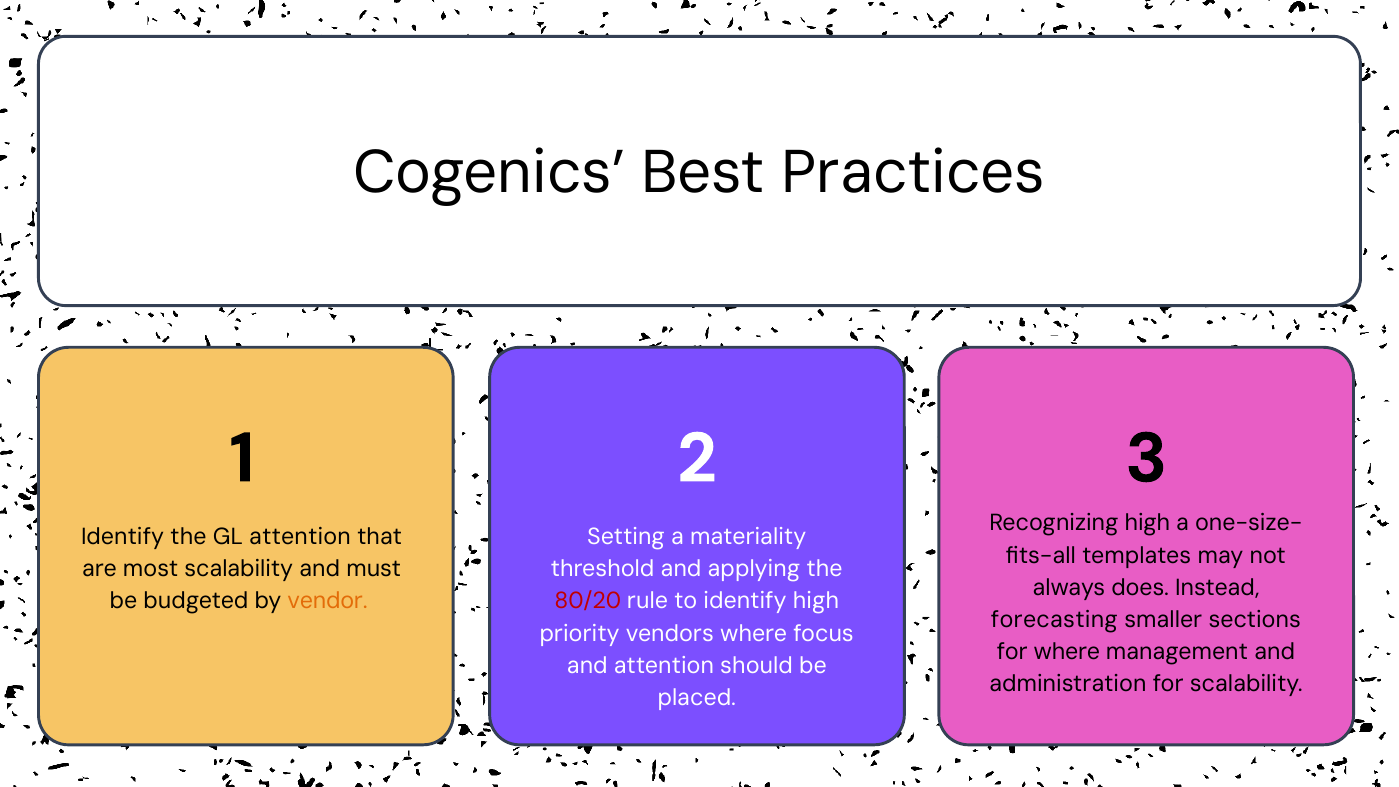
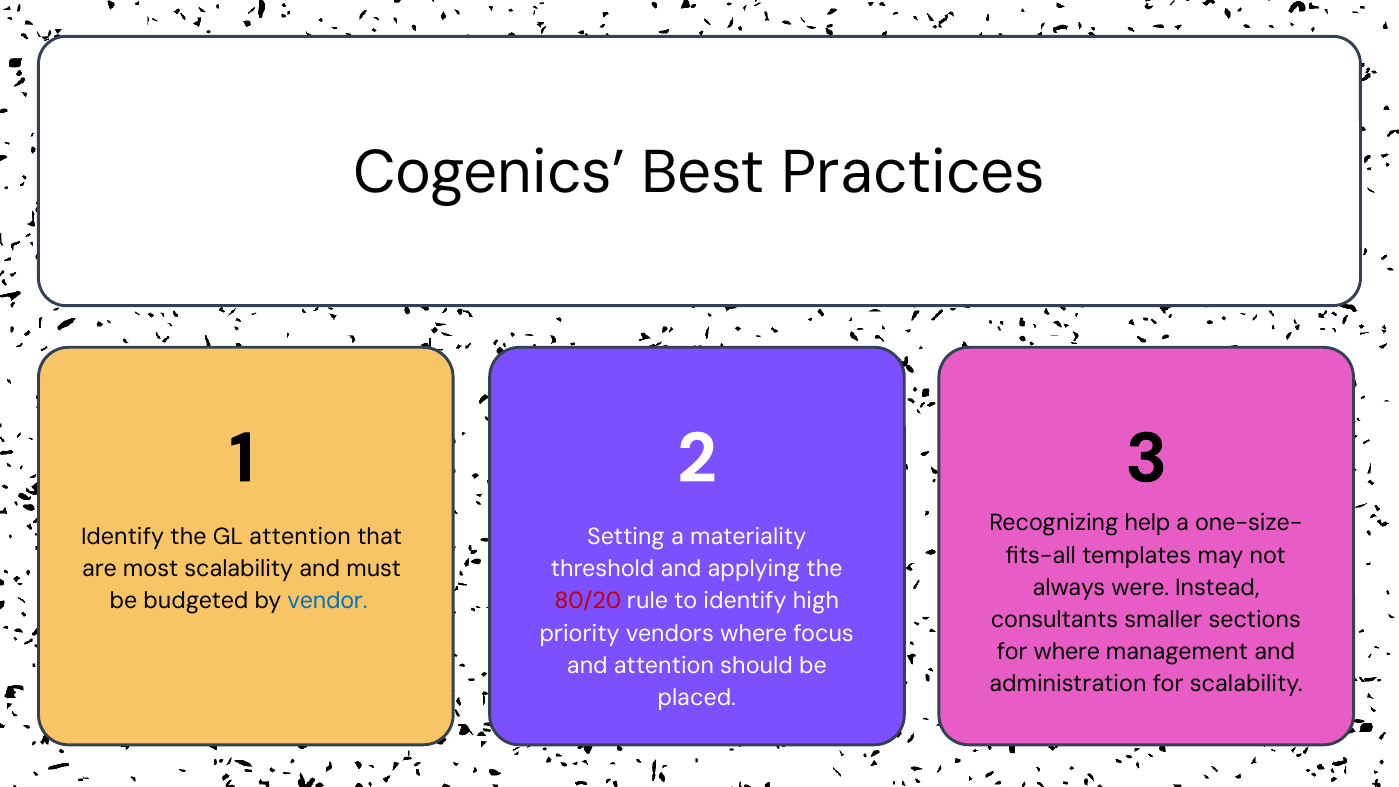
Recognizing high: high -> help (1147, 523)
does: does -> were (1140, 588)
vendor colour: orange -> blue (328, 601)
forecasting: forecasting -> consultants (1055, 620)
